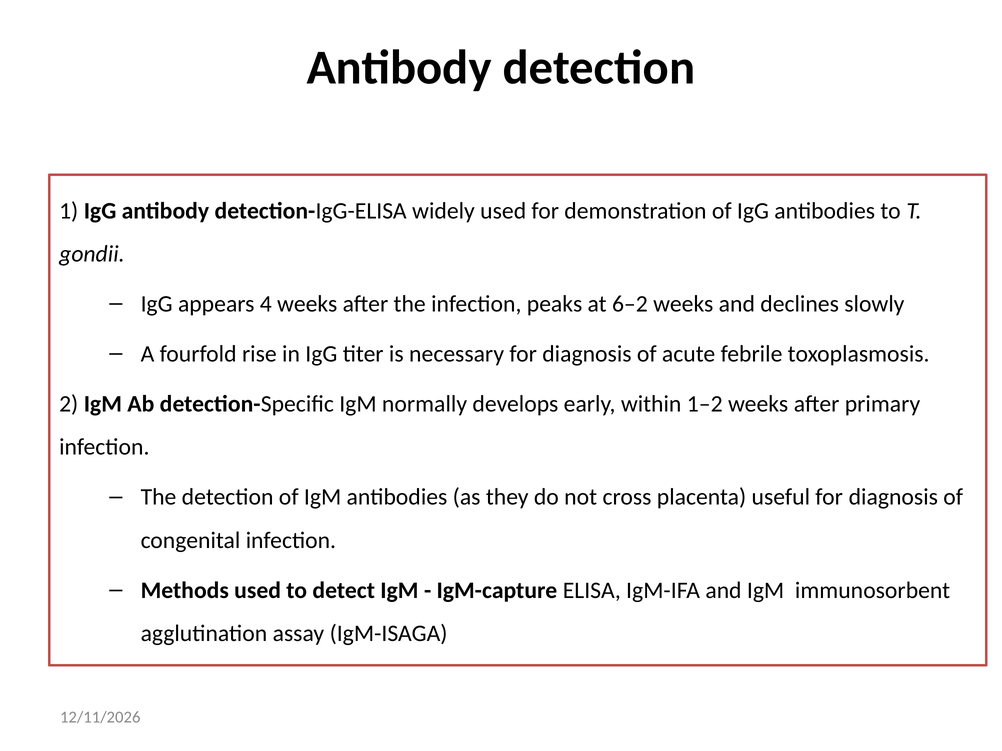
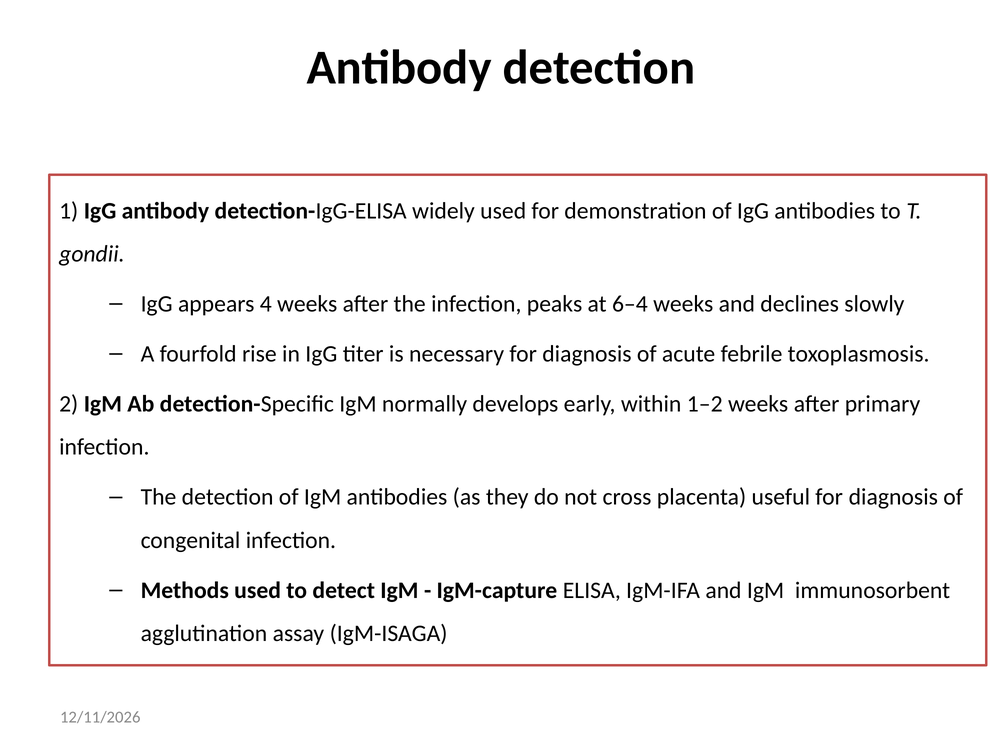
6–2: 6–2 -> 6–4 (630, 304)
